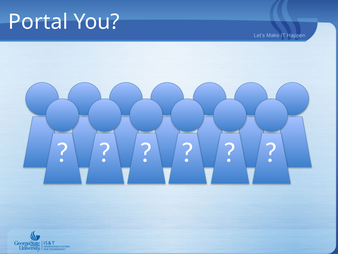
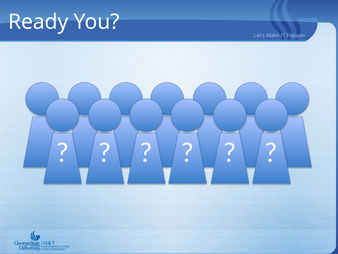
Portal: Portal -> Ready (38, 22)
